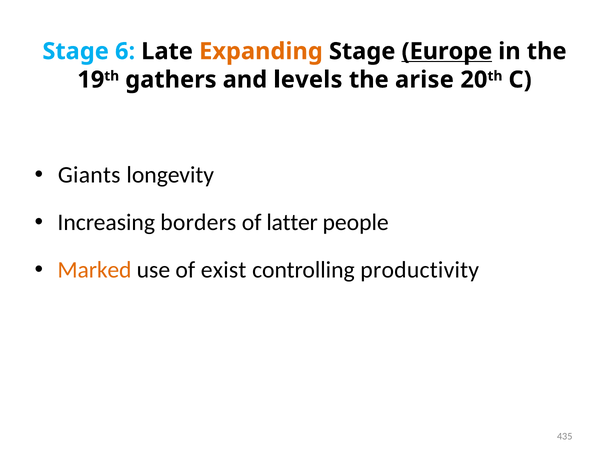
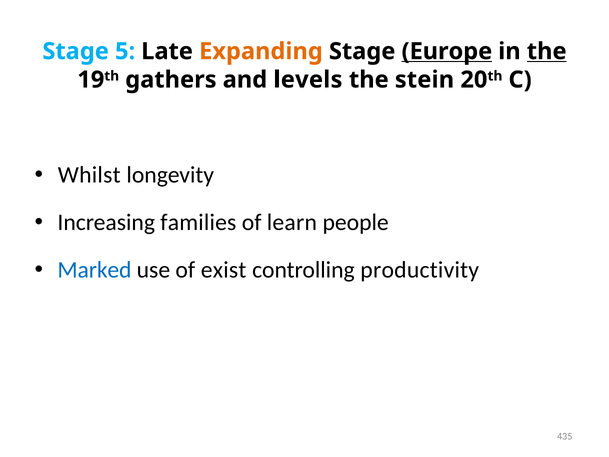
6: 6 -> 5 (125, 51)
the underline: none -> present (547, 51)
arise: arise -> stein (424, 80)
Giants: Giants -> Whilst (89, 175)
borders: borders -> families (198, 222)
latter: latter -> learn (292, 222)
Marked colour: orange -> blue (95, 270)
